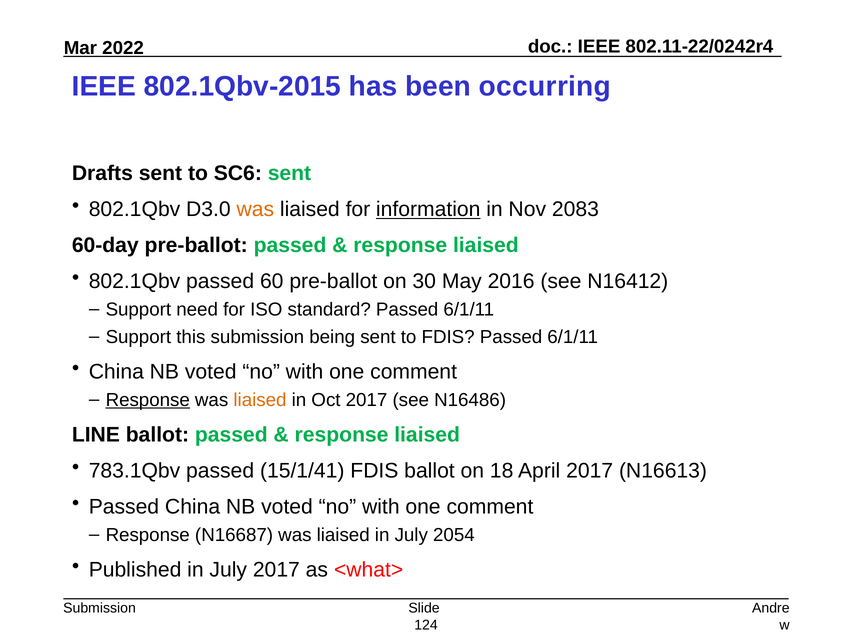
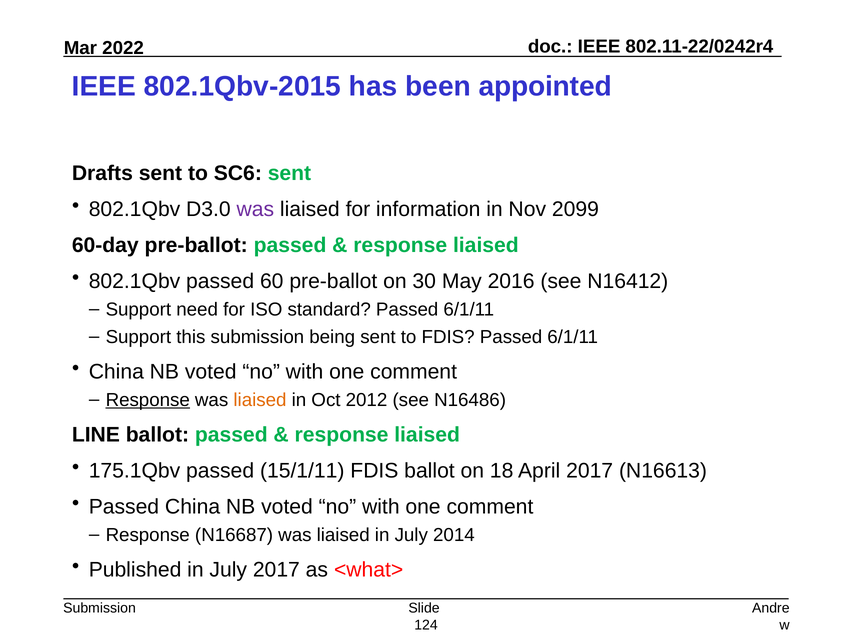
occurring: occurring -> appointed (545, 87)
was colour: orange -> purple (255, 209)
information underline: present -> none (428, 209)
2083: 2083 -> 2099 (575, 209)
Oct 2017: 2017 -> 2012 (367, 400)
783.1Qbv: 783.1Qbv -> 175.1Qbv (135, 471)
15/1/41: 15/1/41 -> 15/1/11 (302, 471)
2054: 2054 -> 2014 (454, 535)
